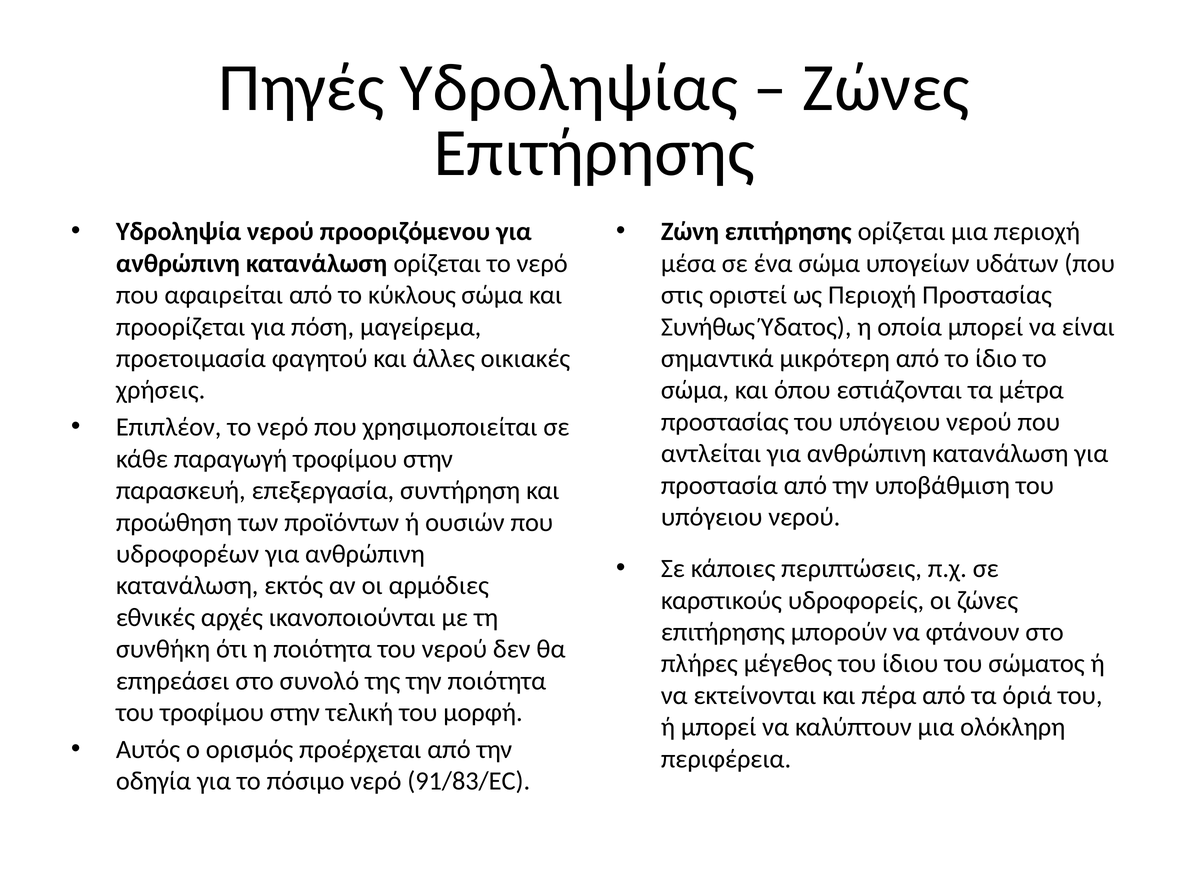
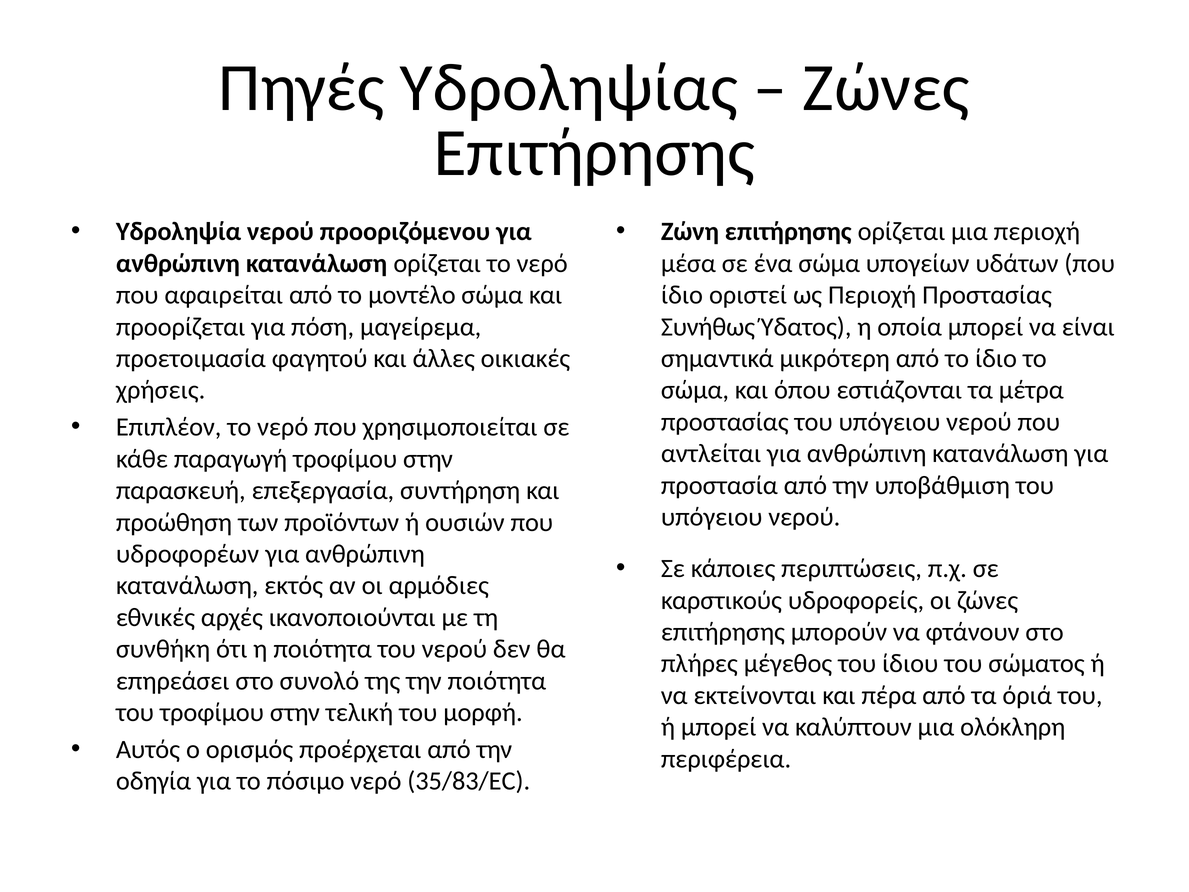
κύκλους: κύκλους -> μοντέλο (412, 295)
στις: στις -> ίδιο (682, 295)
91/83/EC: 91/83/EC -> 35/83/EC (469, 781)
